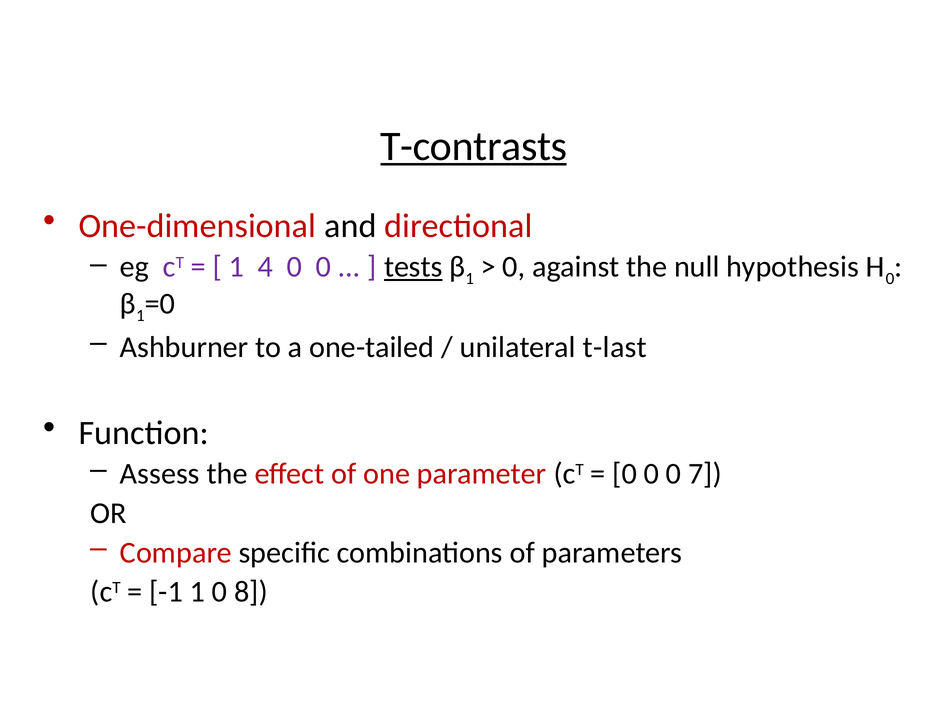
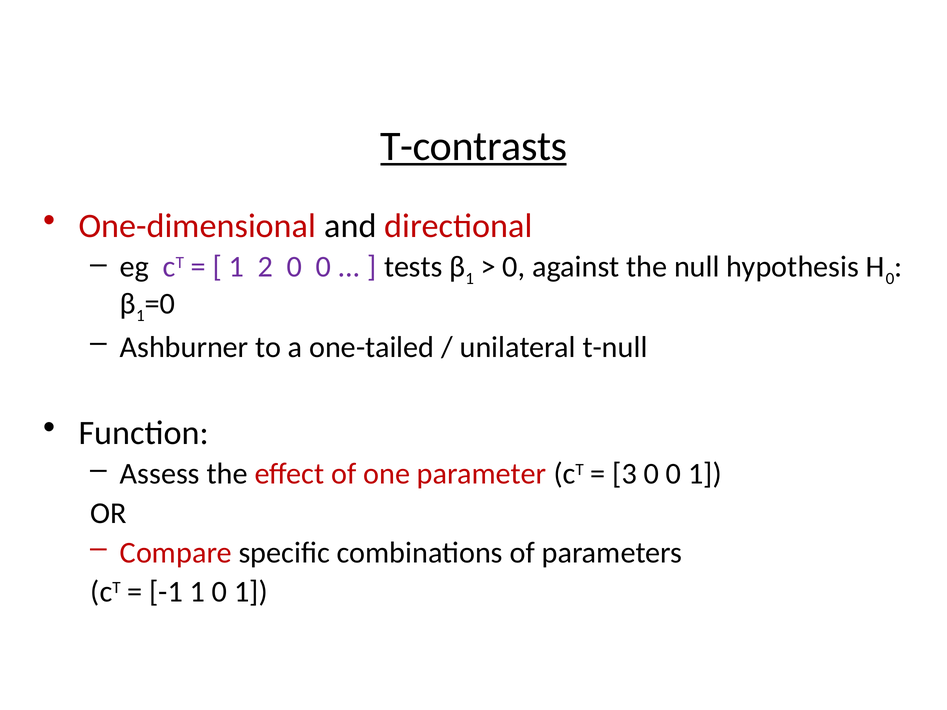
4: 4 -> 2 (265, 267)
tests underline: present -> none (413, 267)
t-last: t-last -> t-null (615, 347)
0: 0 -> 3 (625, 474)
0 0 7: 7 -> 1 (705, 474)
1 0 8: 8 -> 1 (251, 592)
